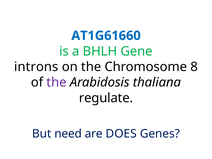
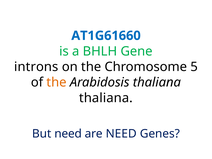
8: 8 -> 5 (194, 67)
the colour: purple -> orange (56, 82)
regulate: regulate -> thaliana (106, 98)
are DOES: DOES -> NEED (121, 134)
